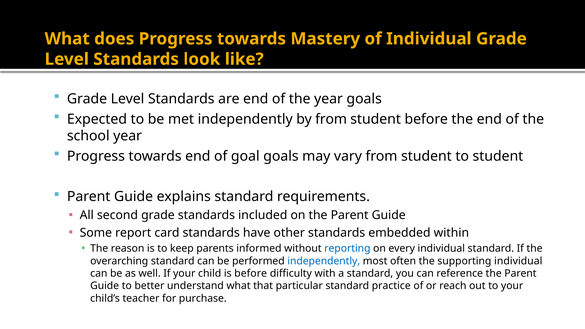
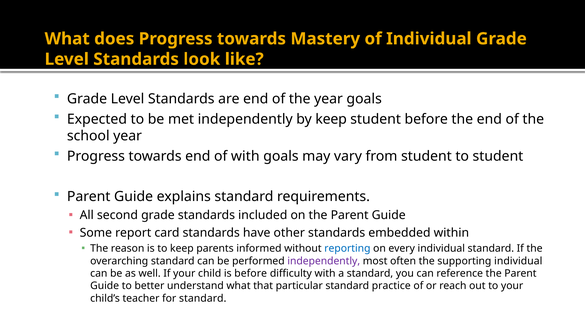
by from: from -> keep (331, 119)
of goal: goal -> with (245, 156)
independently colour: blue -> purple (324, 261)
for purchase: purchase -> standard (203, 298)
